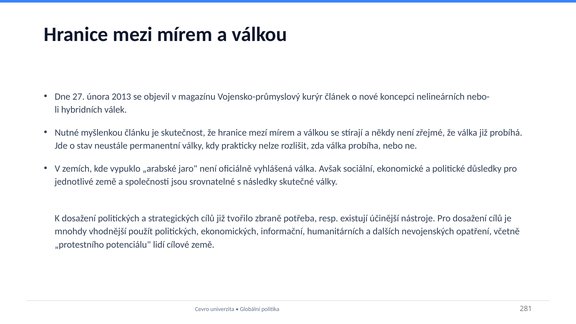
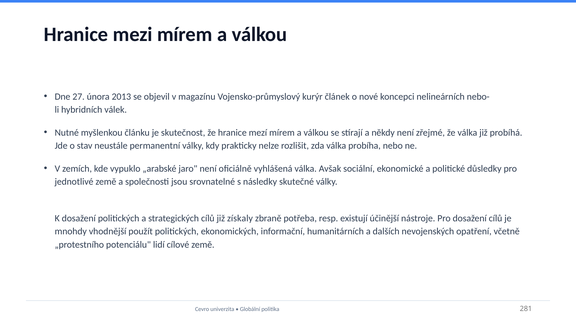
tvořilo: tvořilo -> získaly (240, 218)
